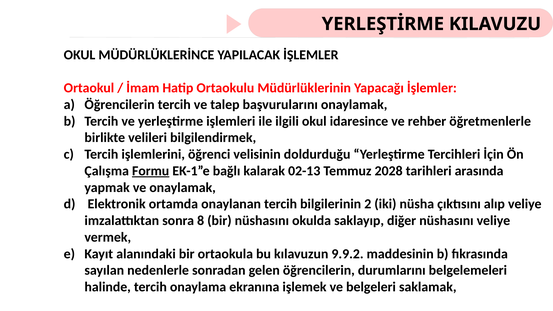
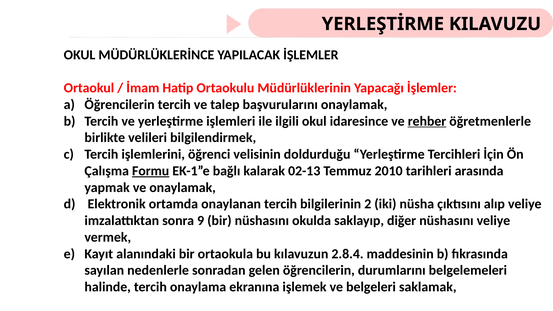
rehber underline: none -> present (427, 121)
2028: 2028 -> 2010 (389, 171)
8: 8 -> 9 (201, 221)
9.9.2: 9.9.2 -> 2.8.4 (348, 254)
